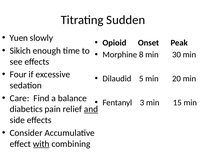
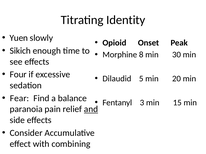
Sudden: Sudden -> Identity (126, 20)
Care: Care -> Fear (20, 99)
diabetics: diabetics -> paranoia (26, 109)
with underline: present -> none (41, 144)
